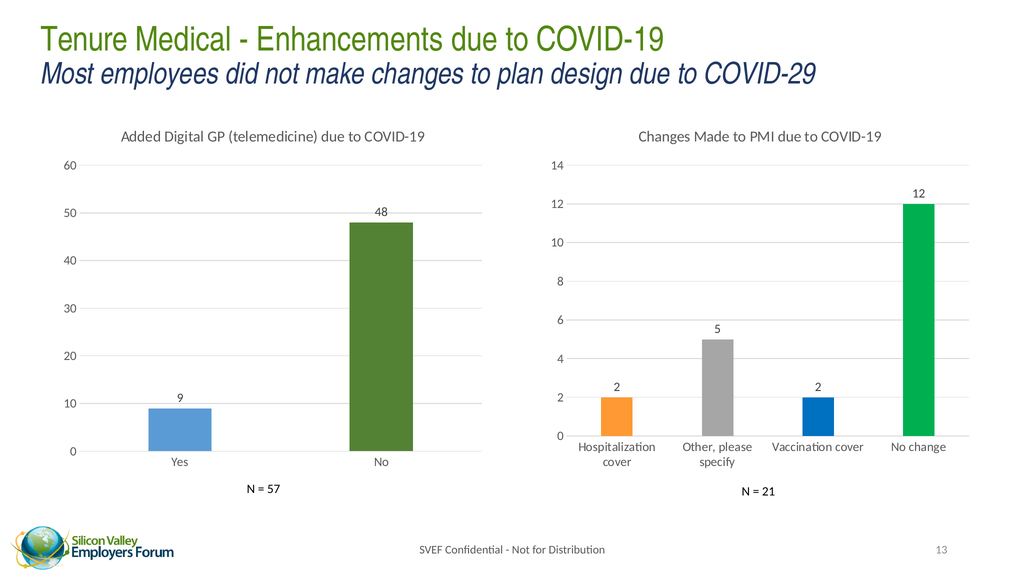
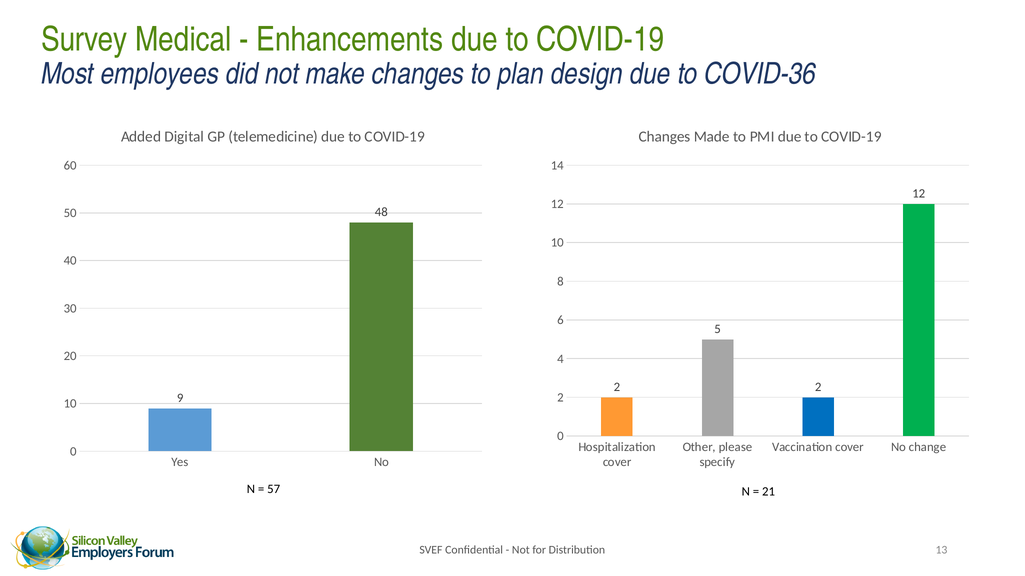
Tenure: Tenure -> Survey (84, 39)
COVID-29: COVID-29 -> COVID-36 (760, 74)
